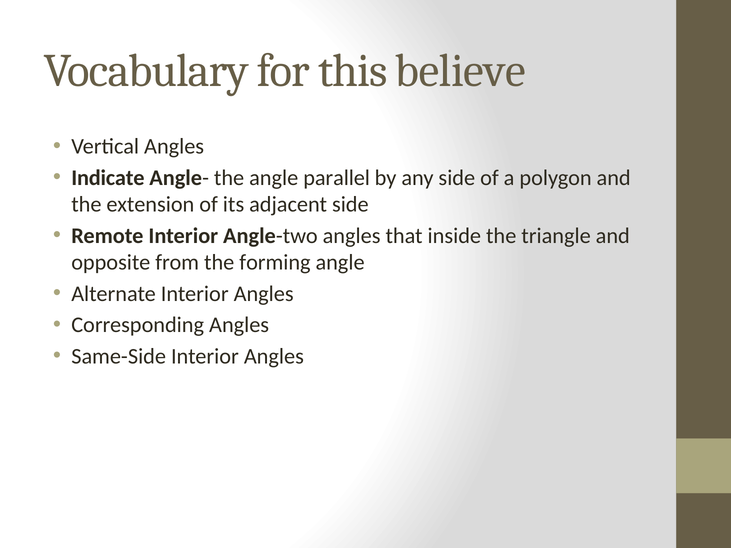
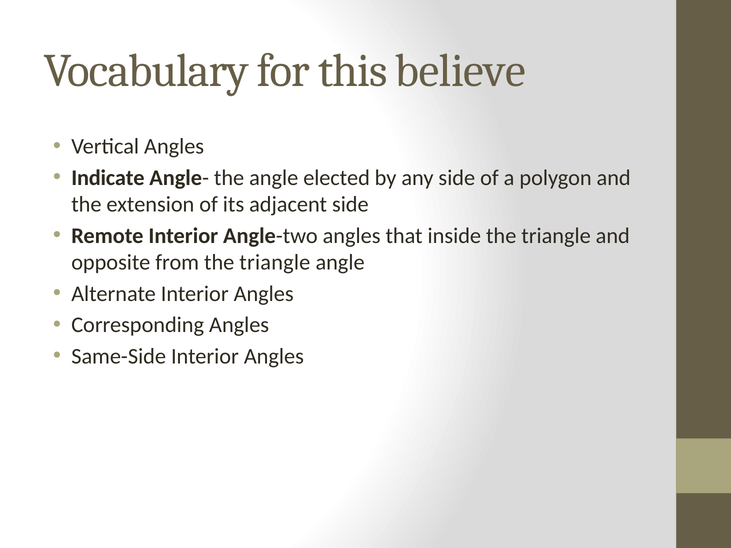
parallel: parallel -> elected (337, 178)
from the forming: forming -> triangle (275, 263)
